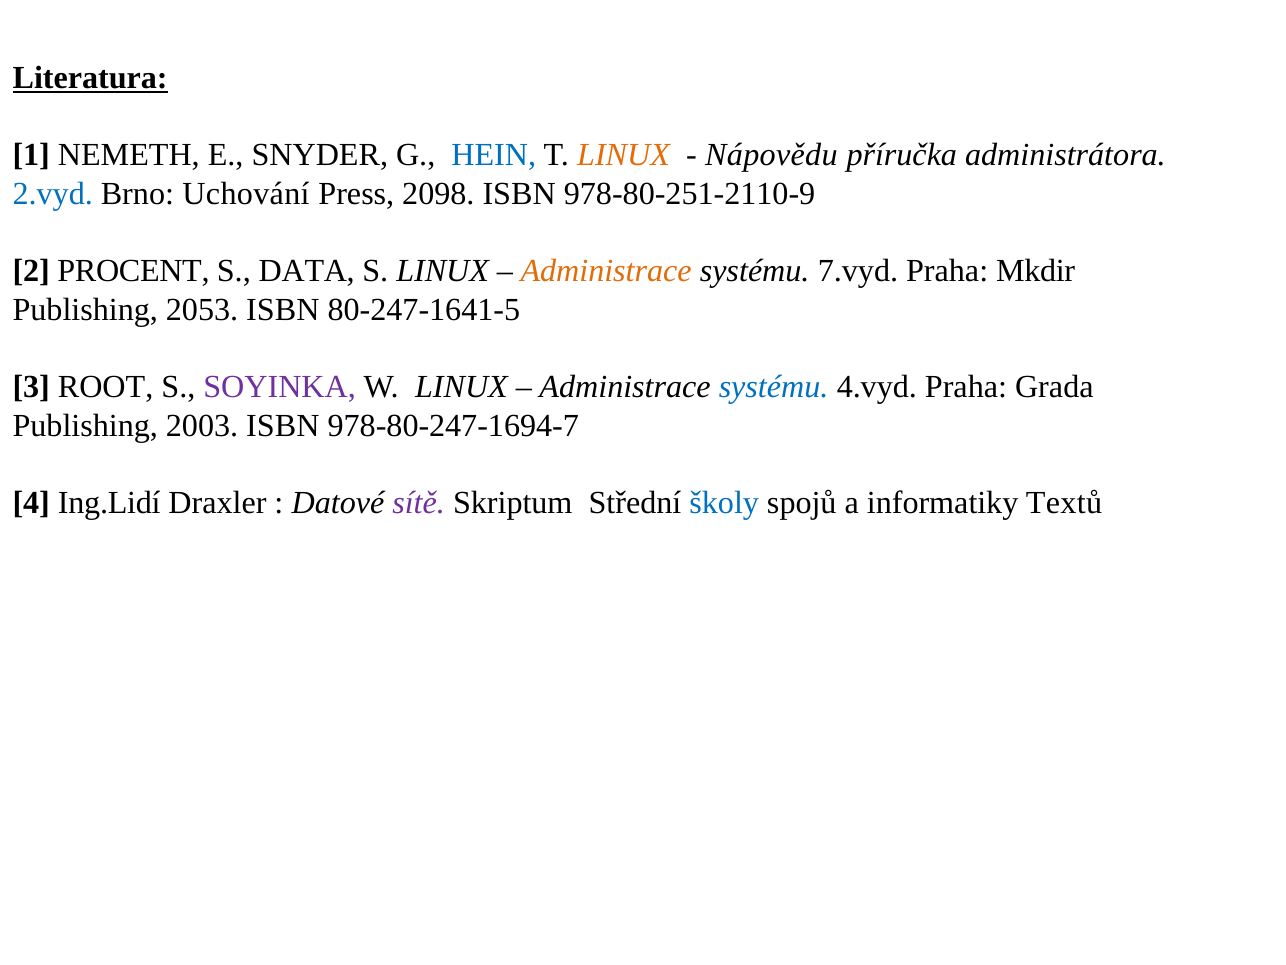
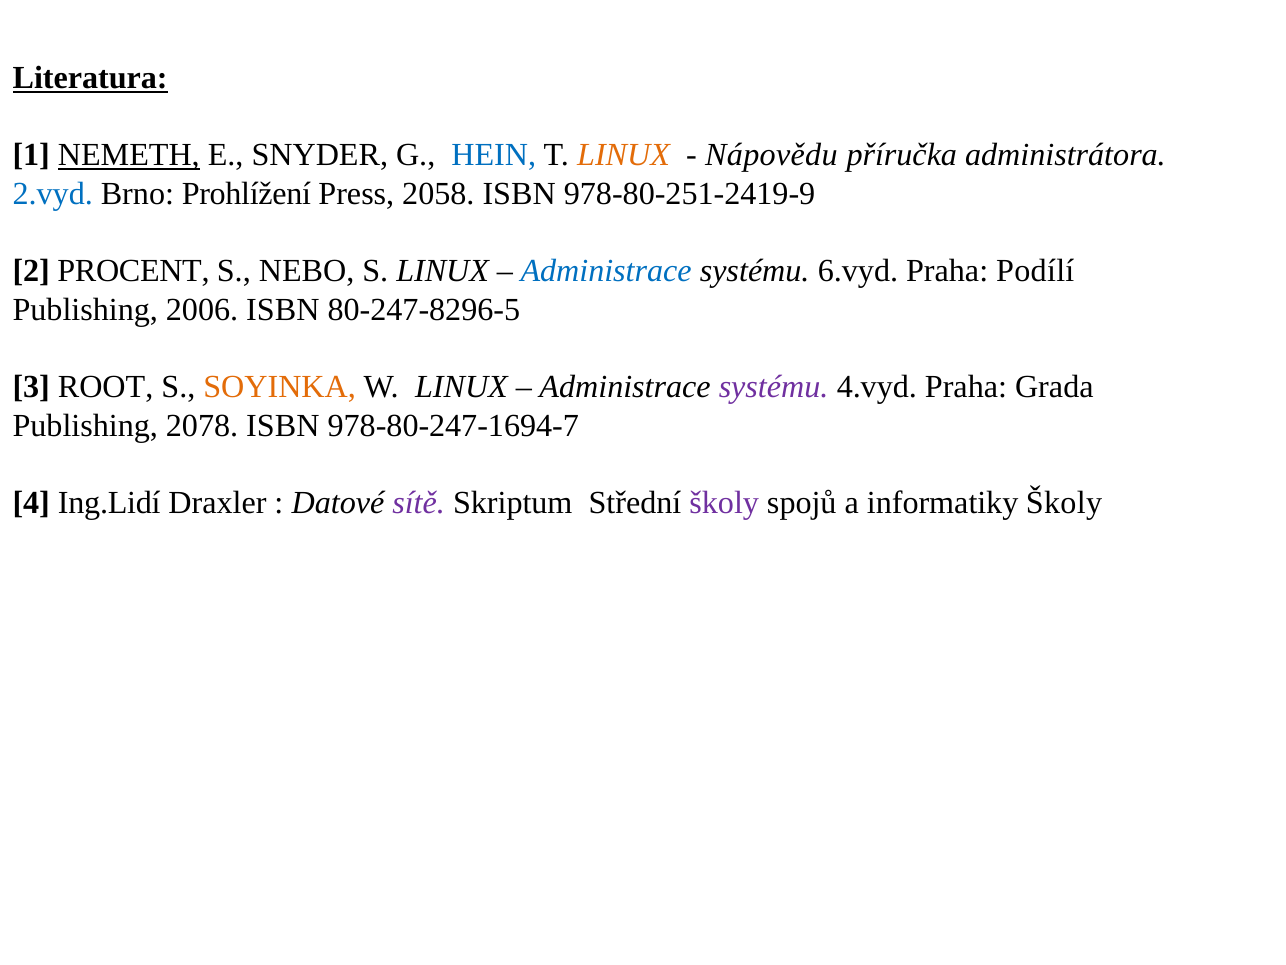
NEMETH underline: none -> present (129, 155)
Uchování: Uchování -> Prohlížení (246, 194)
2098: 2098 -> 2058 (438, 194)
978-80-251-2110-9: 978-80-251-2110-9 -> 978-80-251-2419-9 (690, 194)
DATA: DATA -> NEBO (307, 271)
Administrace colour: orange -> blue (606, 271)
7.vyd: 7.vyd -> 6.vyd (858, 271)
Mkdir: Mkdir -> Podílí (1035, 271)
2053: 2053 -> 2006 (202, 310)
80-247-1641-5: 80-247-1641-5 -> 80-247-8296-5 (424, 310)
SOYINKA colour: purple -> orange (280, 387)
systému colour: blue -> purple (774, 387)
2003: 2003 -> 2078 (202, 425)
školy colour: blue -> purple (724, 502)
informatiky Textů: Textů -> Školy (1064, 502)
